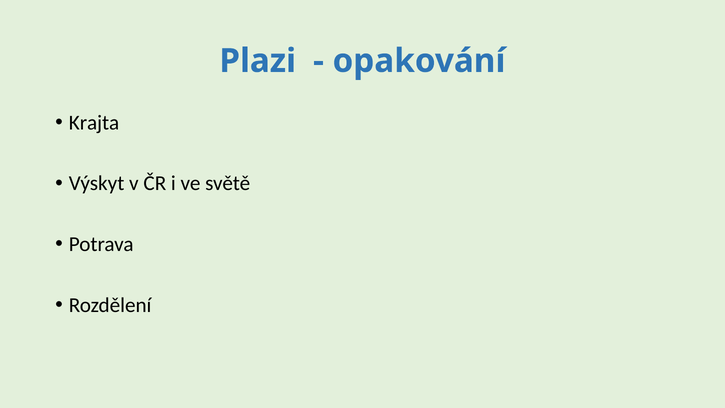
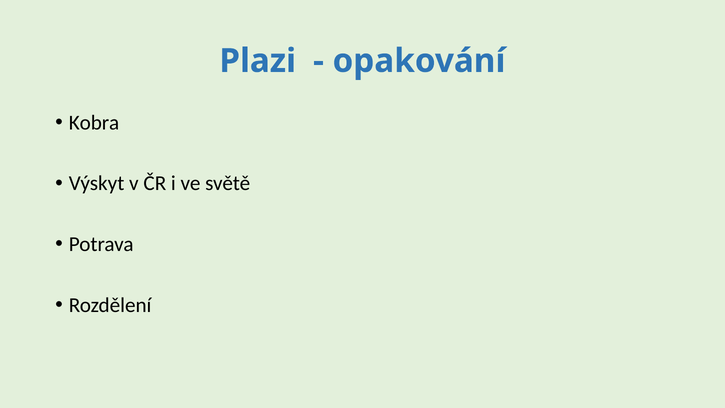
Krajta: Krajta -> Kobra (94, 123)
